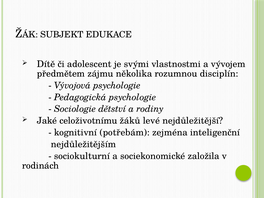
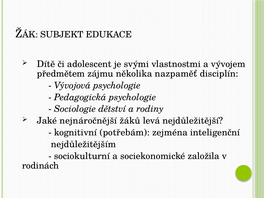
rozumnou: rozumnou -> nazpaměť (176, 74)
celoživotnímu: celoživotnímu -> nejnáročnější (88, 121)
levé: levé -> levá (151, 121)
